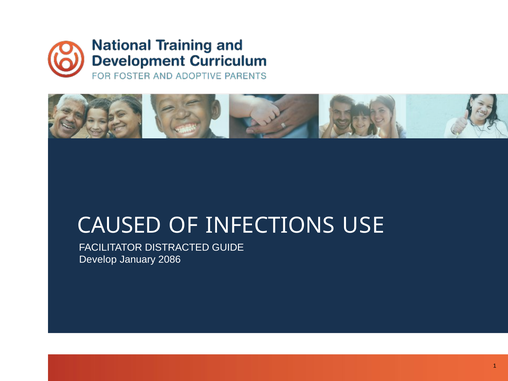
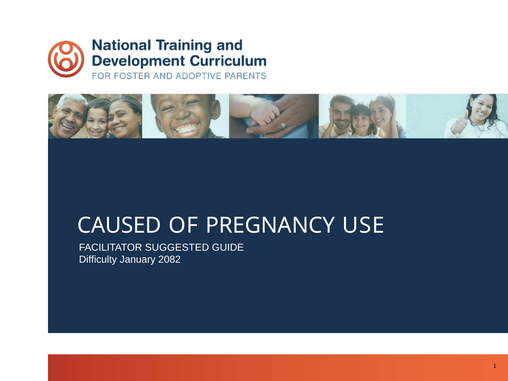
INFECTIONS: INFECTIONS -> PREGNANCY (270, 226)
DISTRACTED: DISTRACTED -> SUGGESTED (177, 248)
Develop: Develop -> Difficulty (98, 260)
2086: 2086 -> 2082 (170, 260)
